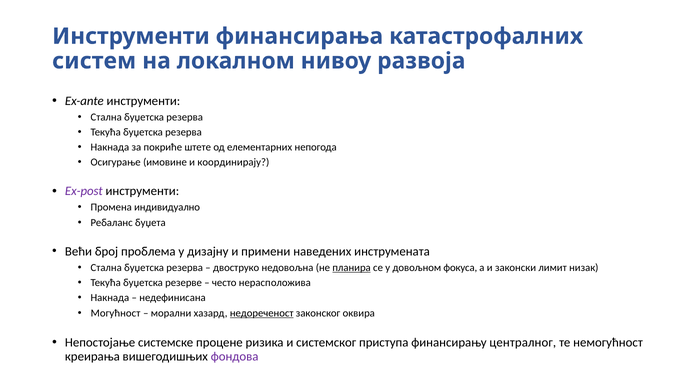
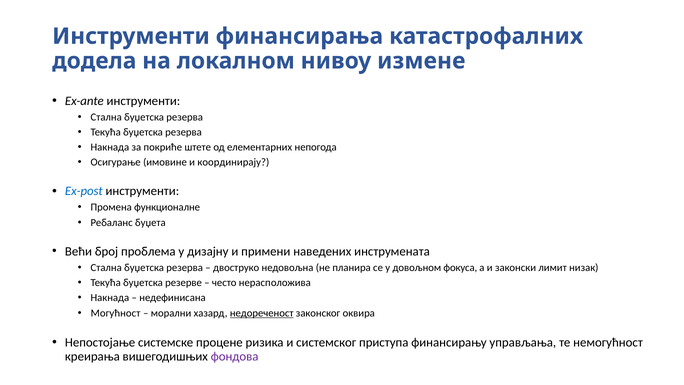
систем: систем -> додела (94, 61)
развоја: развоја -> измене (421, 61)
Ex-post colour: purple -> blue (84, 191)
индивидуално: индивидуално -> функционалне (167, 207)
планира underline: present -> none (352, 267)
централног: централног -> управљања (523, 342)
